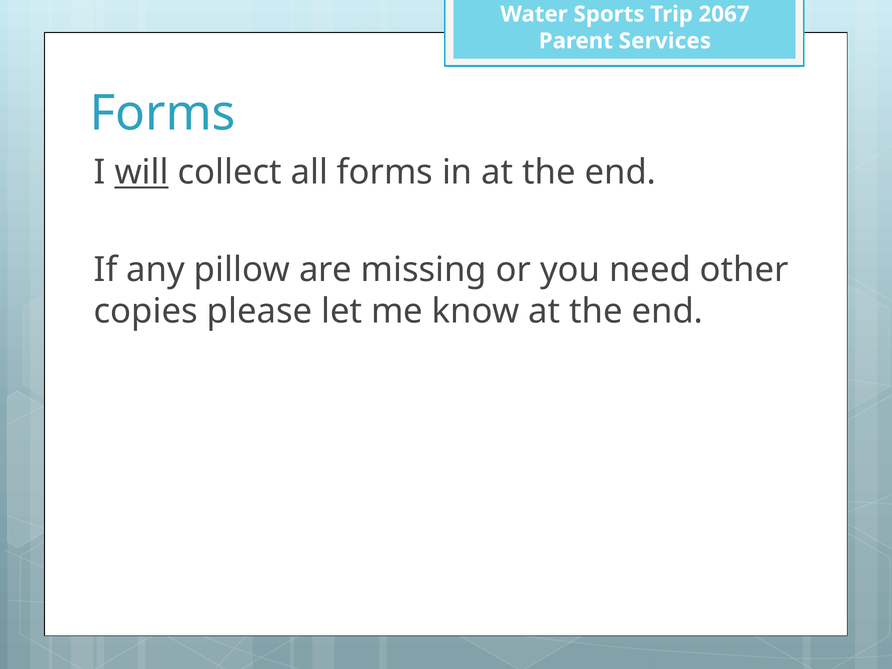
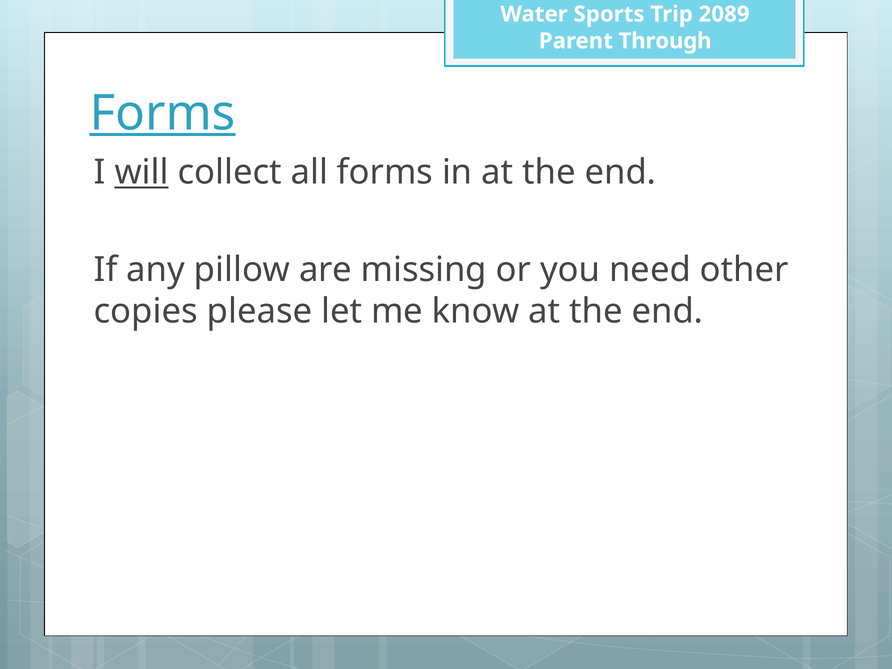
2067: 2067 -> 2089 (724, 14)
Services: Services -> Through (665, 41)
Forms underline: none -> present (163, 113)
